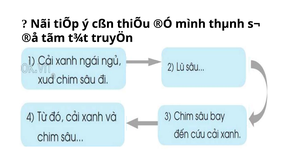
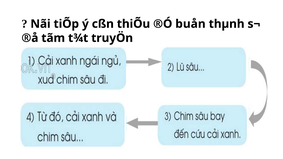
mình: mình -> buån (190, 24)
